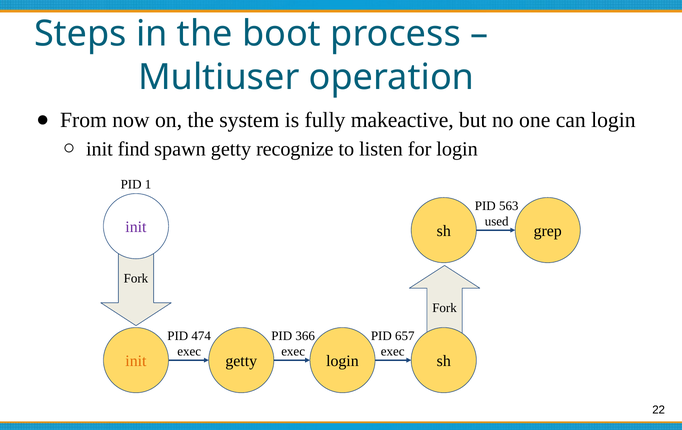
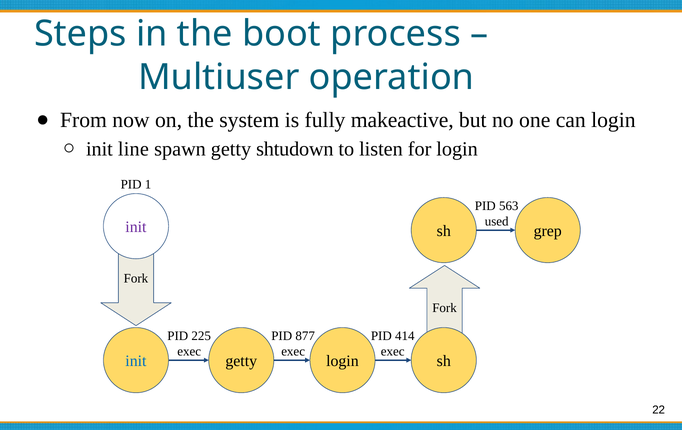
find: find -> line (133, 149)
recognize: recognize -> shtudown (295, 149)
474: 474 -> 225 (201, 336)
366: 366 -> 877 (305, 336)
657: 657 -> 414 (405, 336)
init colour: orange -> blue (136, 361)
